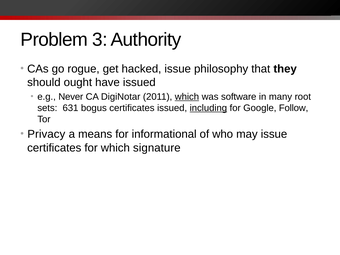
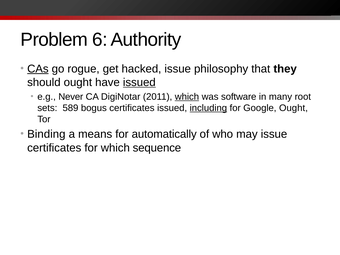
3: 3 -> 6 (100, 40)
CAs underline: none -> present (38, 69)
issued underline: none -> present (139, 82)
631: 631 -> 589 (70, 108)
Google Follow: Follow -> Ought (293, 108)
Privacy: Privacy -> Binding (46, 134)
informational: informational -> automatically (164, 134)
signature: signature -> sequence (157, 148)
